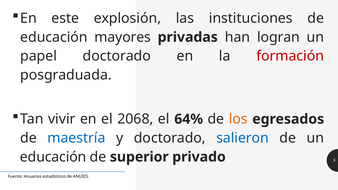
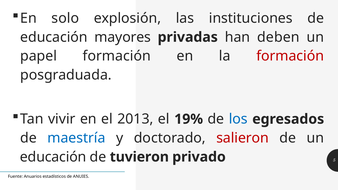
este: este -> solo (65, 18)
logran: logran -> deben (278, 37)
papel doctorado: doctorado -> formación (117, 56)
2068: 2068 -> 2013 (135, 119)
64%: 64% -> 19% (189, 119)
los colour: orange -> blue (238, 119)
salieron colour: blue -> red (243, 138)
superior: superior -> tuvieron (139, 157)
